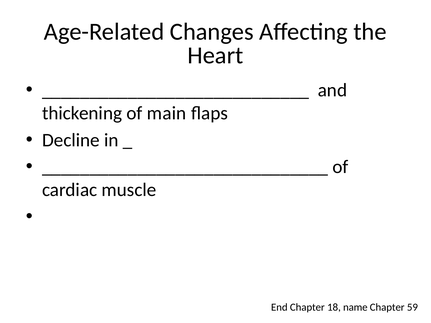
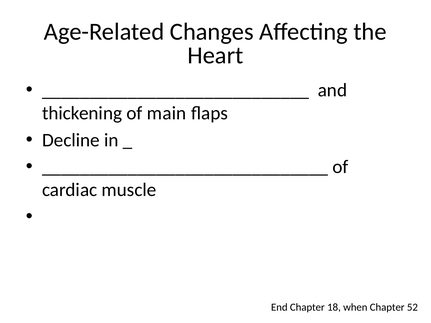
name: name -> when (355, 307)
59: 59 -> 52 (412, 307)
